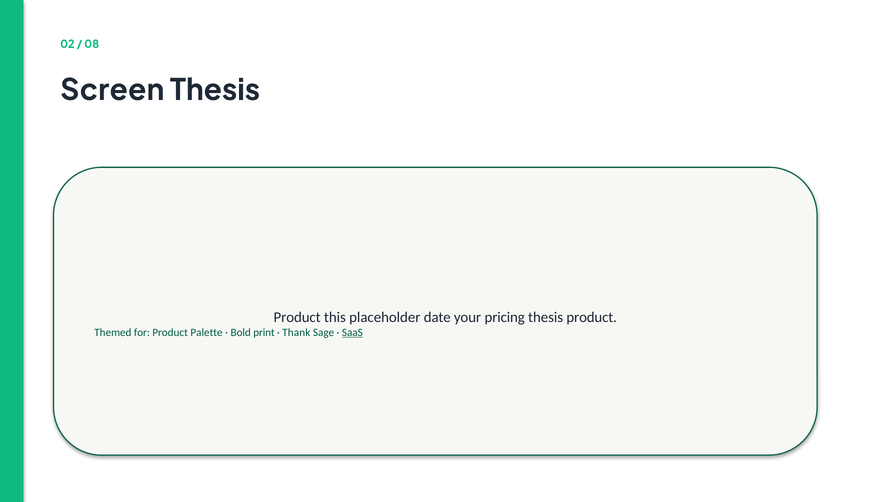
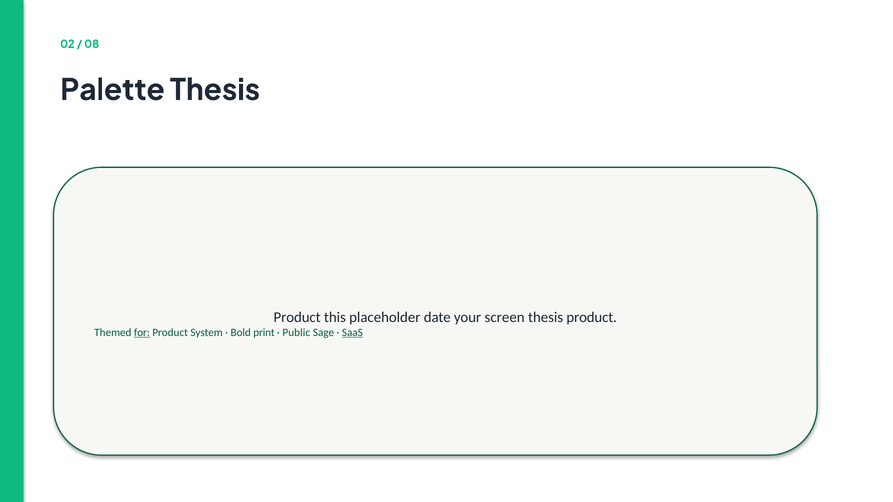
Screen: Screen -> Palette (112, 90)
pricing: pricing -> screen (505, 317)
for underline: none -> present (142, 333)
Palette: Palette -> System (207, 333)
Thank: Thank -> Public (296, 333)
